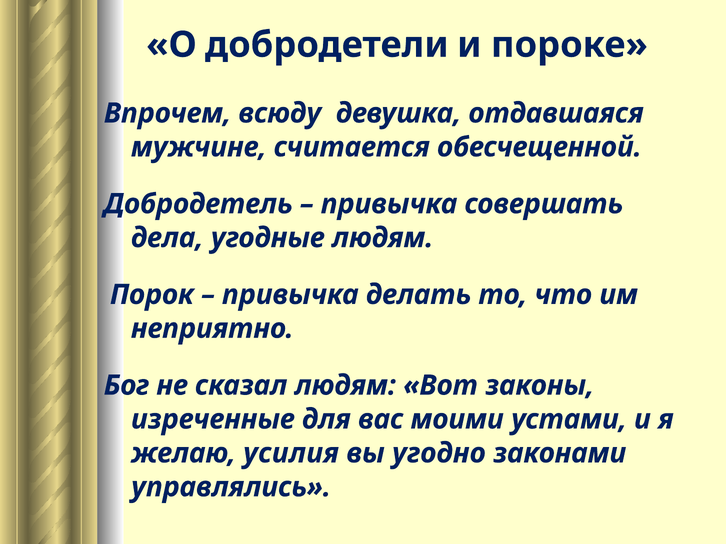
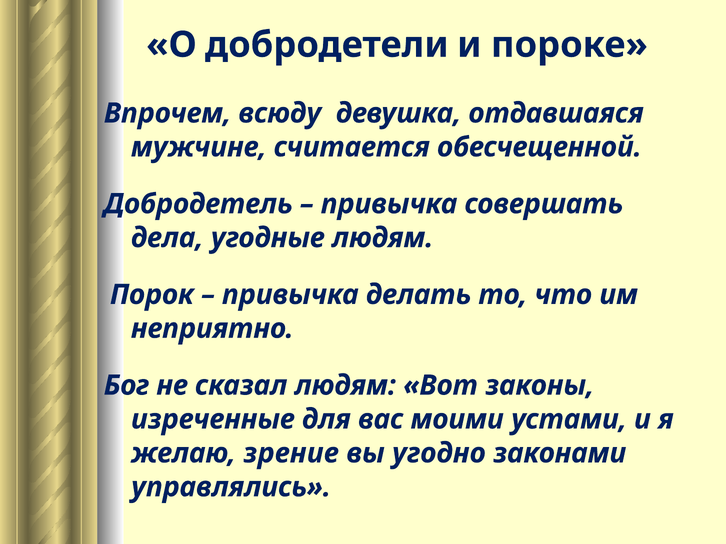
усилия: усилия -> зрение (291, 454)
